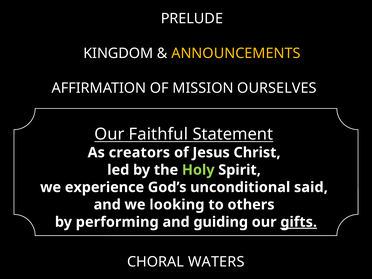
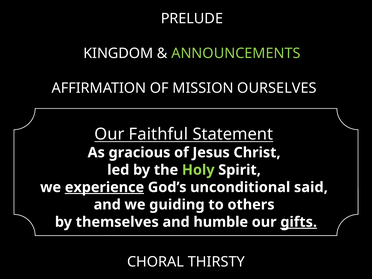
ANNOUNCEMENTS colour: yellow -> light green (236, 53)
creators: creators -> gracious (139, 153)
experience underline: none -> present (105, 187)
looking: looking -> guiding (177, 205)
performing: performing -> themselves (117, 222)
guiding: guiding -> humble (221, 222)
WATERS: WATERS -> THIRSTY (216, 262)
